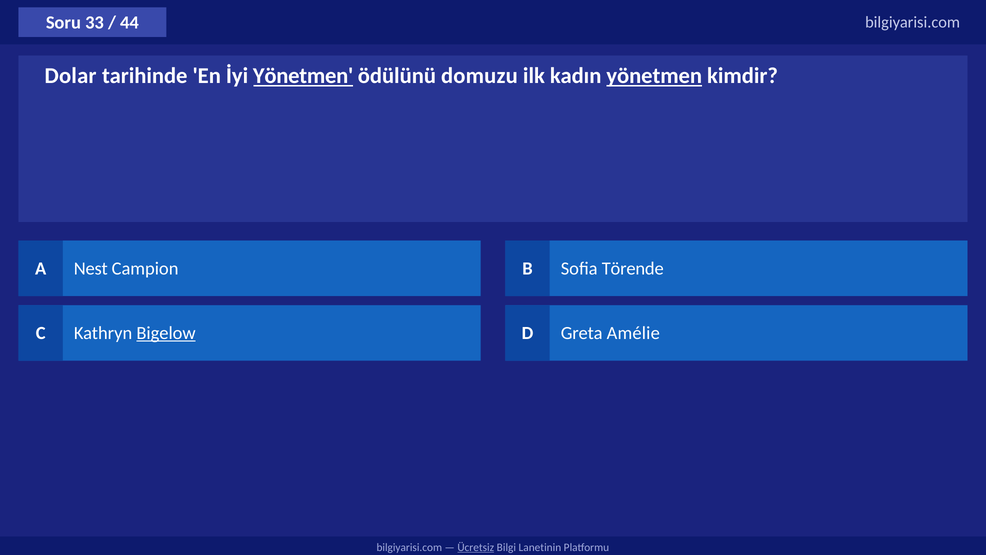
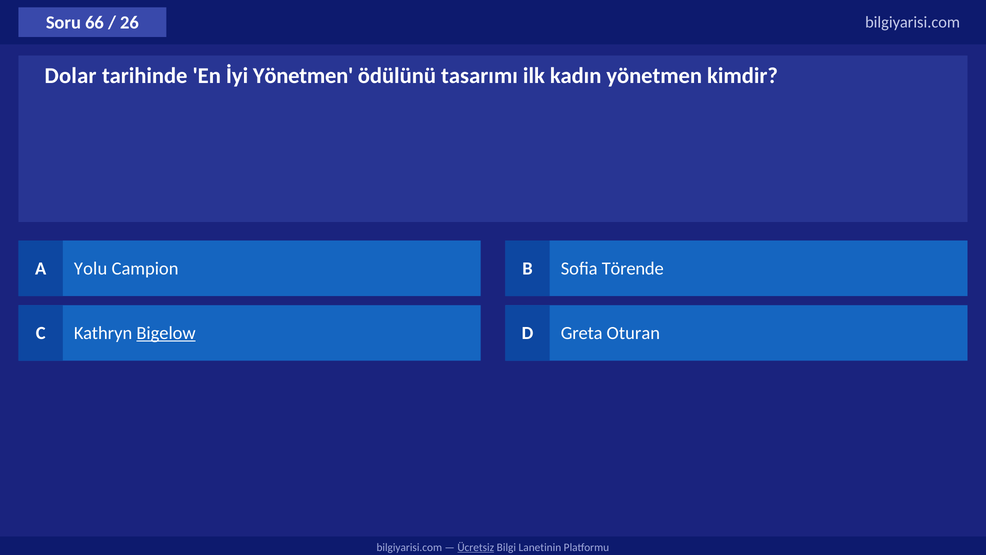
33: 33 -> 66 (94, 23)
44: 44 -> 26 (129, 23)
Yönetmen underline: present -> none (303, 76)
domuzu: domuzu -> tasarımı (479, 76)
yönetmen underline: present -> none (654, 76)
Nest: Nest -> Yolu (91, 268)
Amélie: Amélie -> Oturan (633, 333)
